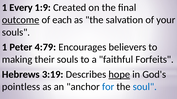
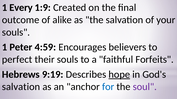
outcome underline: present -> none (21, 20)
each: each -> alike (62, 20)
4:79: 4:79 -> 4:59 (45, 47)
making: making -> perfect (17, 60)
3:19: 3:19 -> 9:19 (53, 75)
pointless: pointless -> salvation (21, 87)
soul colour: blue -> purple (145, 87)
